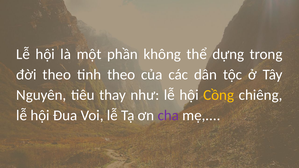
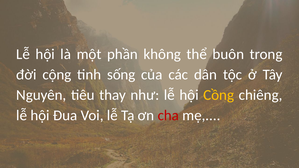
dựng: dựng -> buôn (228, 54)
đời theo: theo -> cộng (57, 75)
tinh theo: theo -> sống (121, 75)
cha colour: purple -> red (168, 116)
